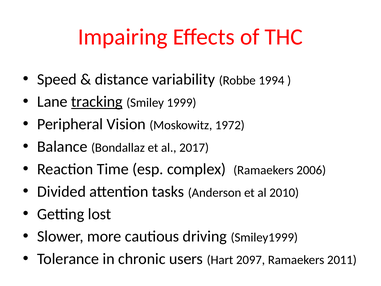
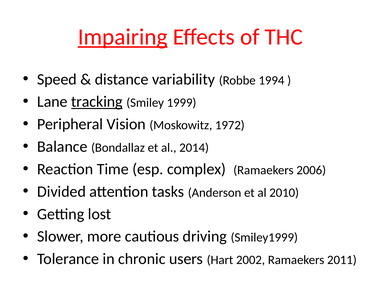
Impairing underline: none -> present (123, 37)
2017: 2017 -> 2014 (194, 148)
2097: 2097 -> 2002 (251, 260)
